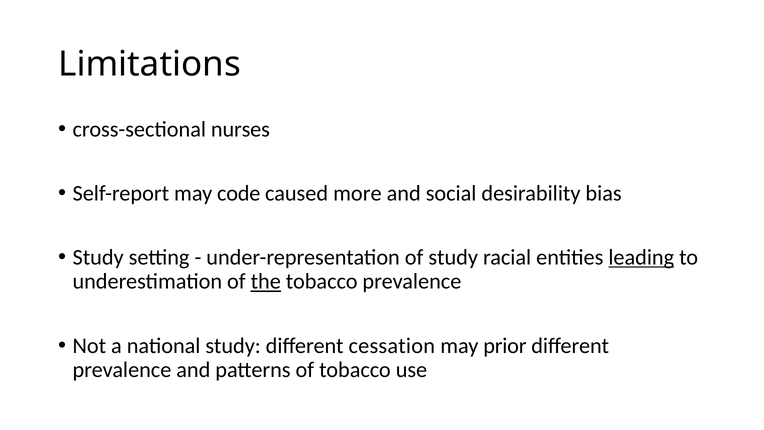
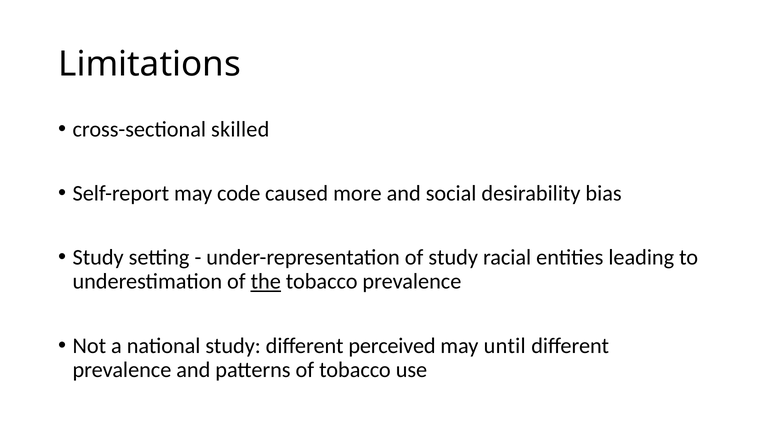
nurses: nurses -> skilled (240, 129)
leading underline: present -> none (641, 257)
cessation: cessation -> perceived (392, 345)
prior: prior -> until (505, 345)
